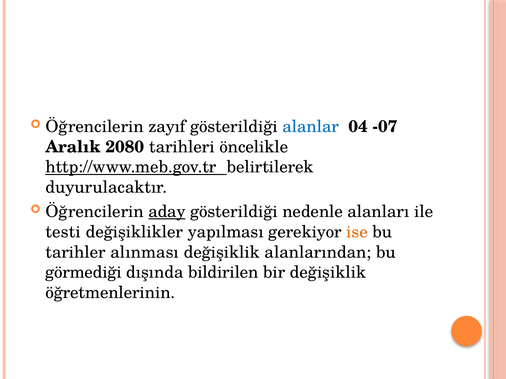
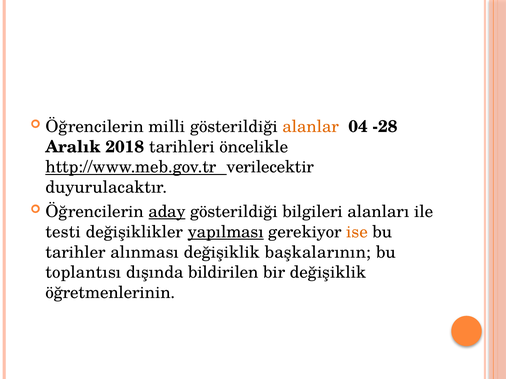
zayıf: zayıf -> milli (167, 127)
alanlar colour: blue -> orange (311, 127)
-07: -07 -> -28 (385, 127)
2080: 2080 -> 2018 (125, 147)
belirtilerek: belirtilerek -> verilecektir (270, 167)
nedenle: nedenle -> bilgileri (313, 212)
yapılması underline: none -> present (226, 232)
alanlarından: alanlarından -> başkalarının (318, 252)
görmediği: görmediği -> toplantısı (83, 273)
